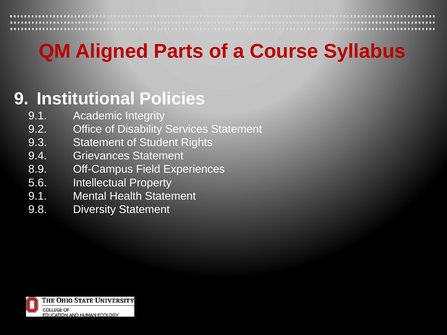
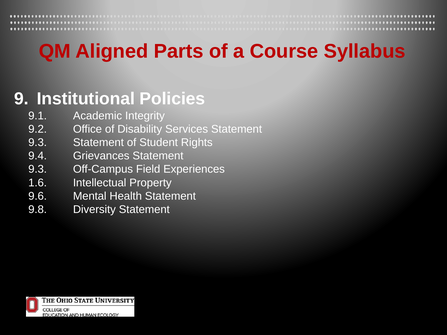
8.9: 8.9 -> 9.3 (38, 169)
5.6: 5.6 -> 1.6 (38, 183)
9.1: 9.1 -> 9.6 (38, 196)
